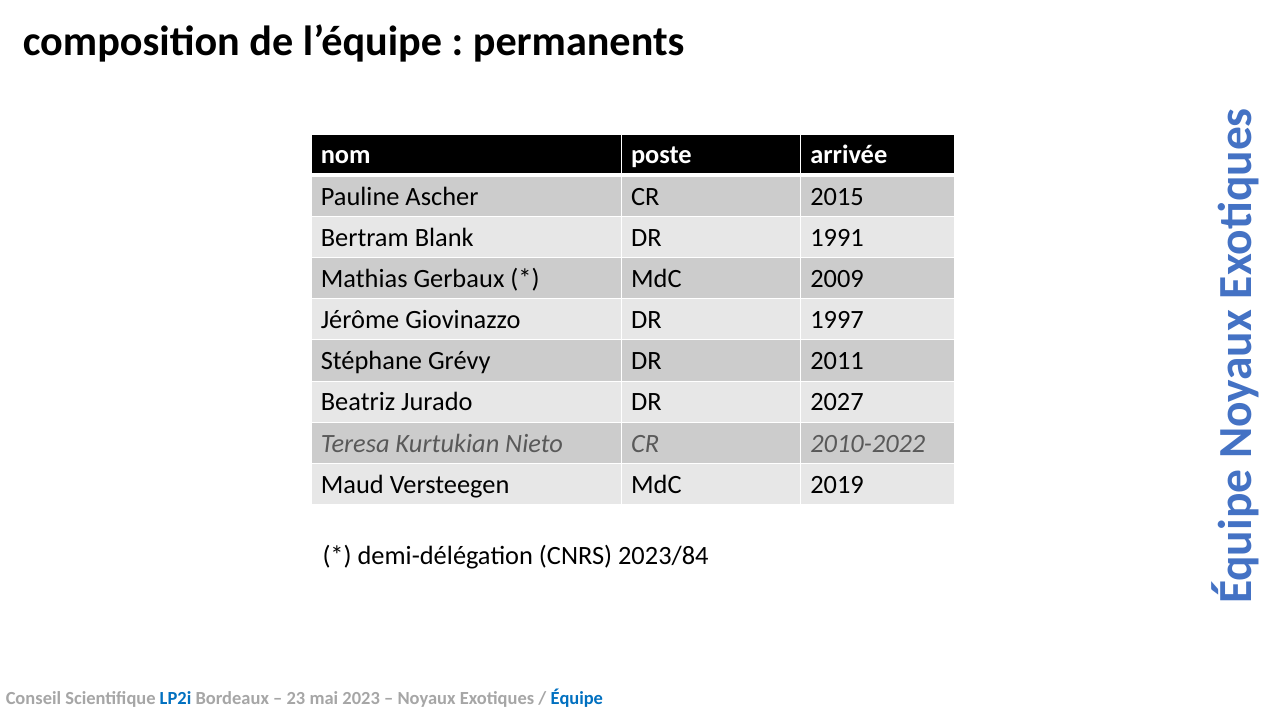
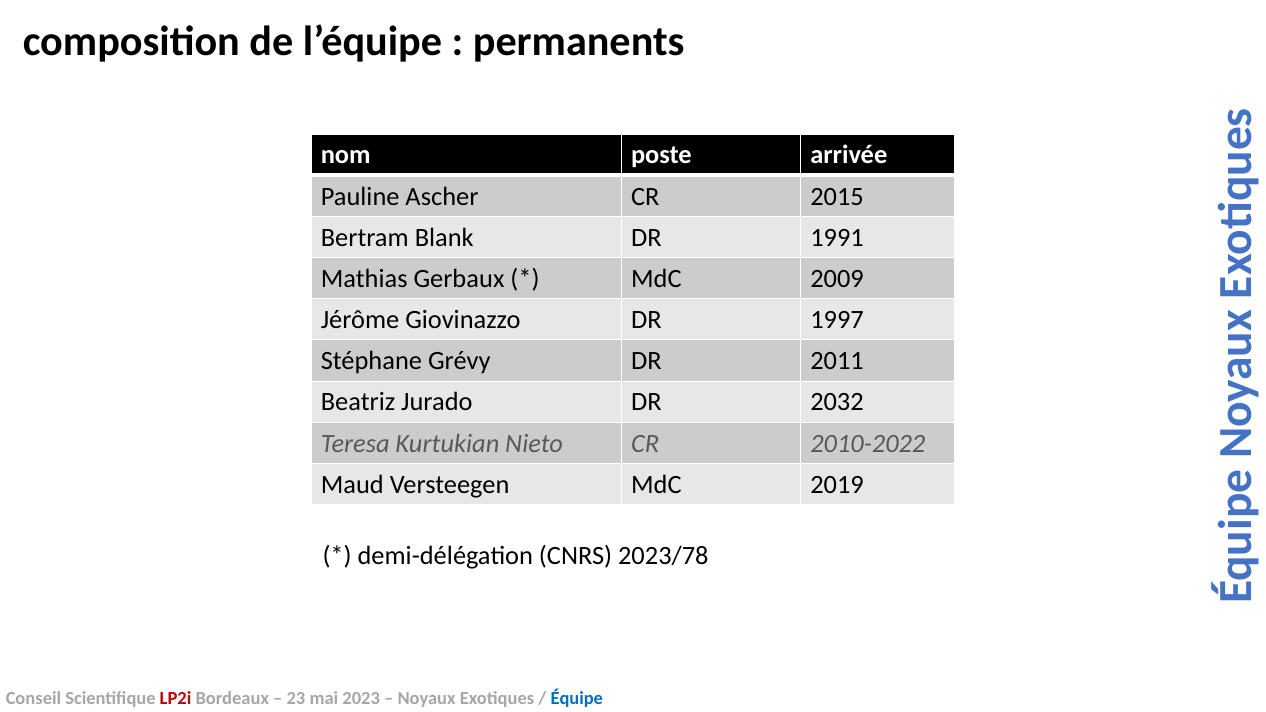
2027: 2027 -> 2032 (837, 402)
2023/84: 2023/84 -> 2023/78 (663, 555)
LP2i colour: blue -> red (176, 698)
